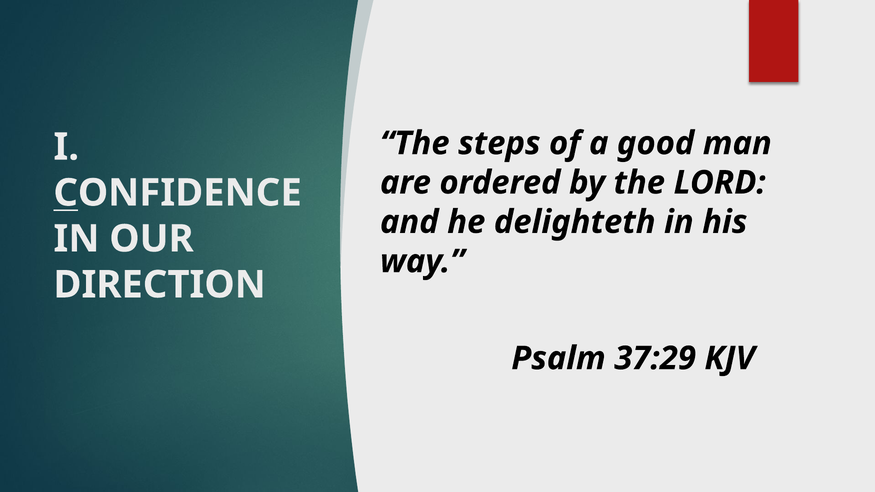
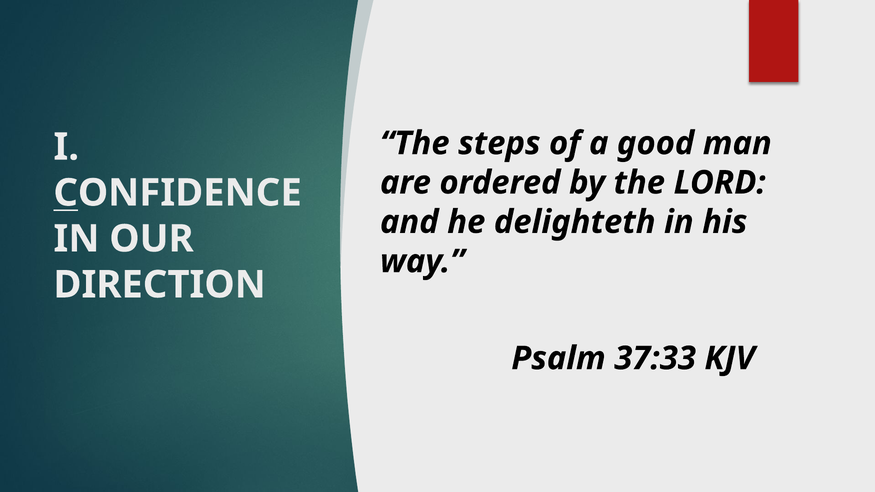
37:29: 37:29 -> 37:33 (655, 359)
